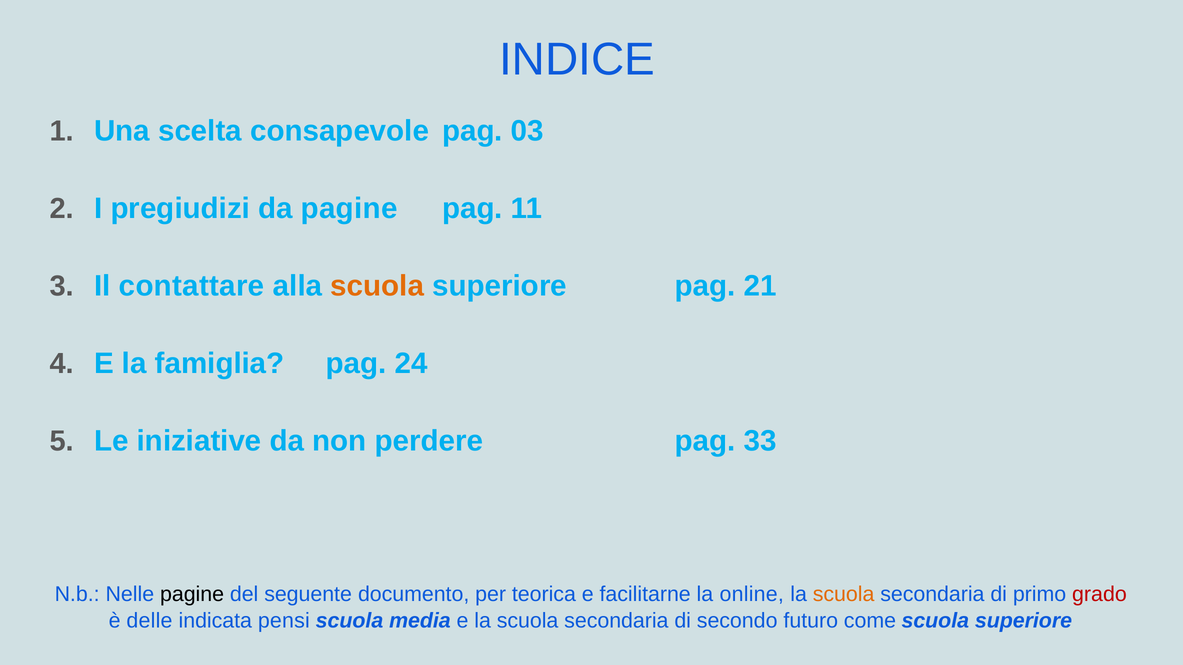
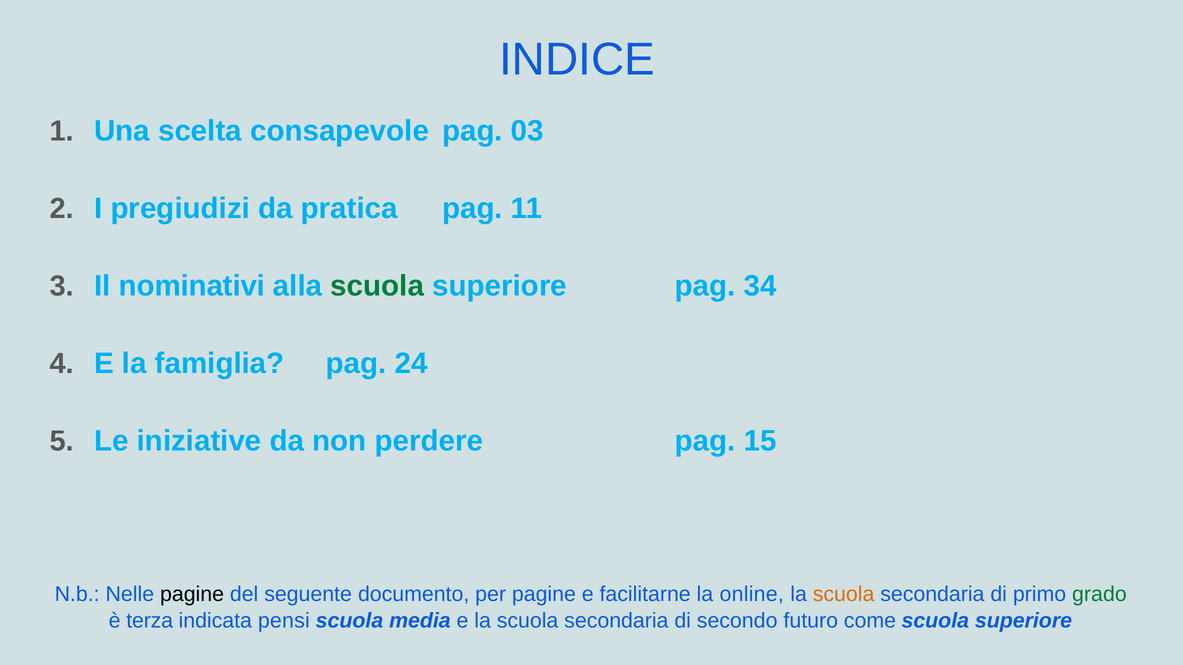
da pagine: pagine -> pratica (349, 209)
contattare: contattare -> nominativi (192, 286)
scuola colour: orange -> green (377, 286)
21: 21 -> 34 (760, 286)
33: 33 -> 15 (760, 441)
per teorica: teorica -> pagine (544, 595)
grado colour: red -> green (1099, 595)
delle: delle -> terza (150, 621)
